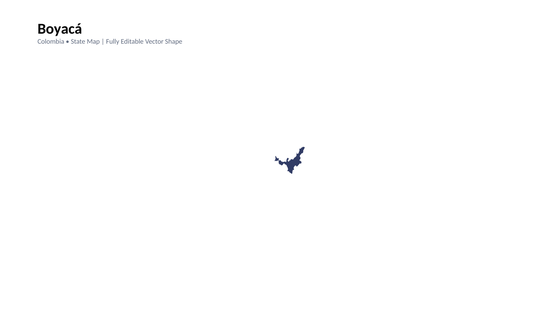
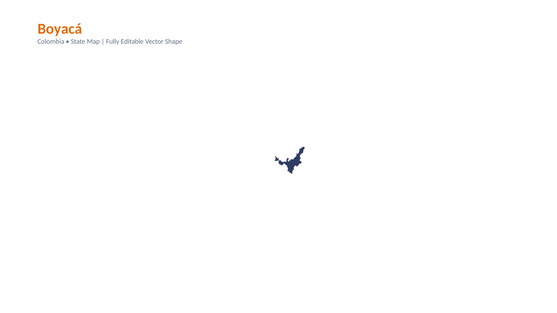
Boyacá colour: black -> orange (60, 29)
